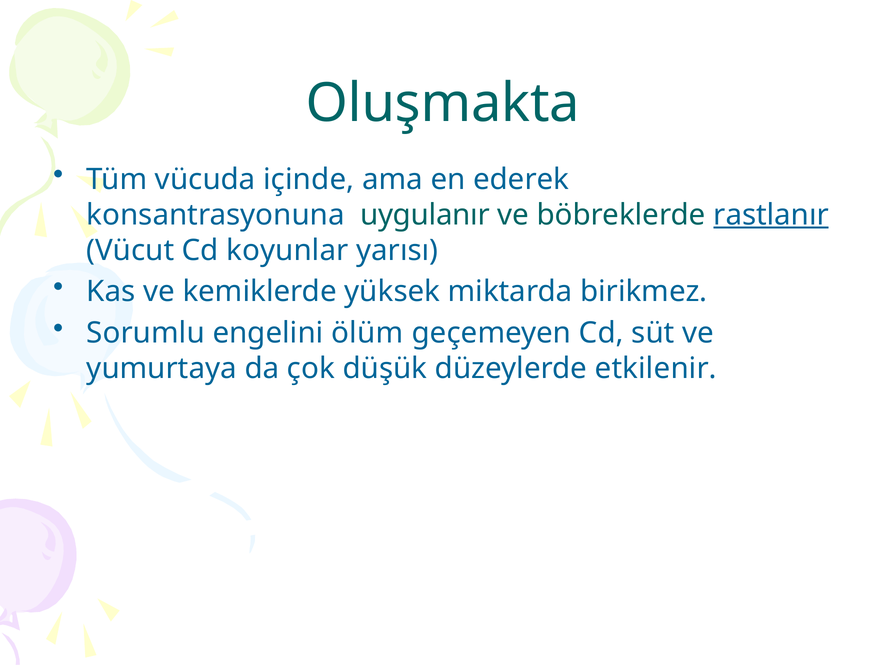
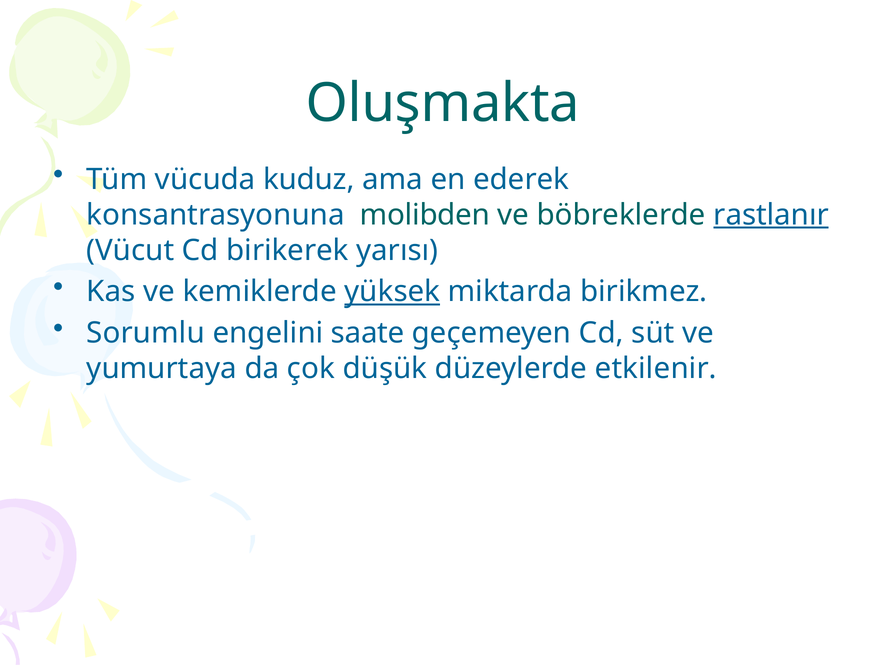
içinde: içinde -> kuduz (309, 179)
uygulanır: uygulanır -> molibden (425, 215)
koyunlar: koyunlar -> birikerek (287, 250)
yüksek underline: none -> present (392, 292)
ölüm: ölüm -> saate (368, 333)
